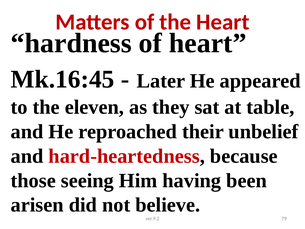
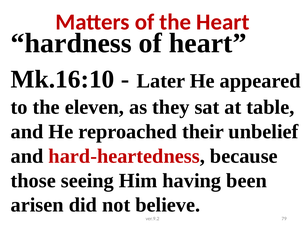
Mk.16:45: Mk.16:45 -> Mk.16:10 (63, 79)
